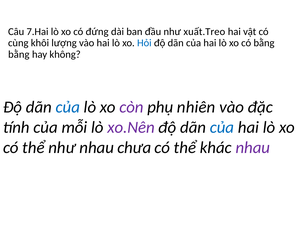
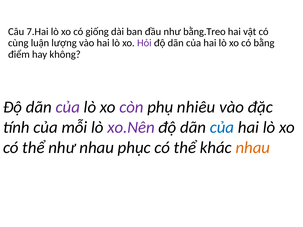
đứng: đứng -> giống (97, 32)
xuất.Treo: xuất.Treo -> bằng.Treo (204, 32)
khôi: khôi -> luận (40, 43)
Hỏi colour: blue -> purple (144, 43)
bằng: bằng -> điểm (19, 54)
của colour: blue -> purple (68, 107)
nhiên: nhiên -> nhiêu (196, 107)
chưa: chưa -> phục (134, 148)
nhau colour: purple -> orange (253, 148)
